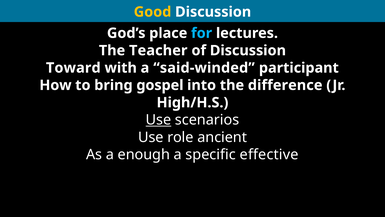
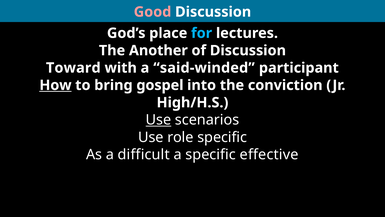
Good colour: yellow -> pink (153, 12)
Teacher: Teacher -> Another (158, 50)
How underline: none -> present (55, 85)
difference: difference -> conviction (285, 85)
role ancient: ancient -> specific (222, 137)
enough: enough -> difficult (144, 154)
